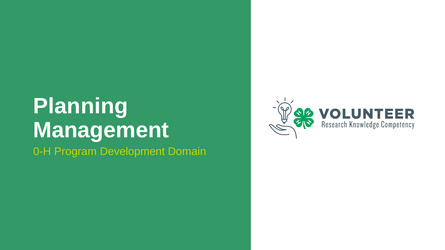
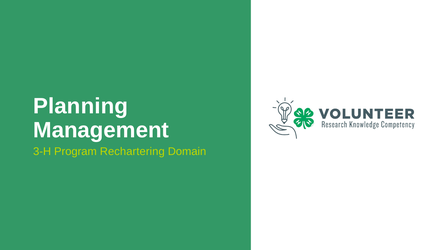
0-H: 0-H -> 3-H (42, 152)
Development: Development -> Rechartering (132, 152)
